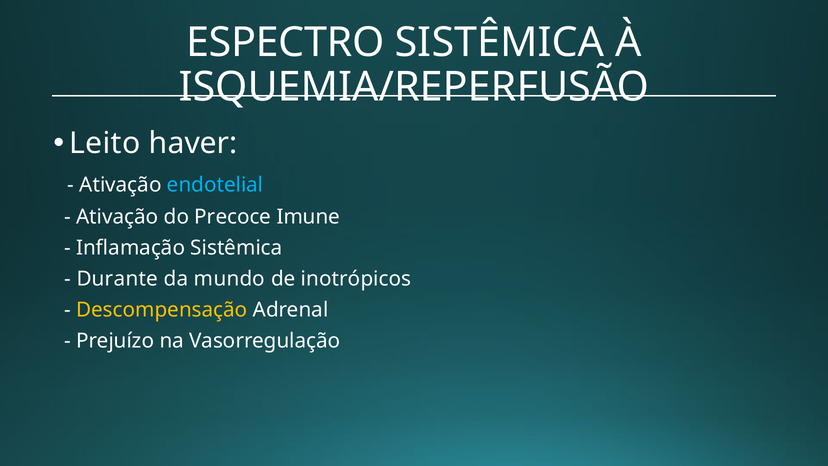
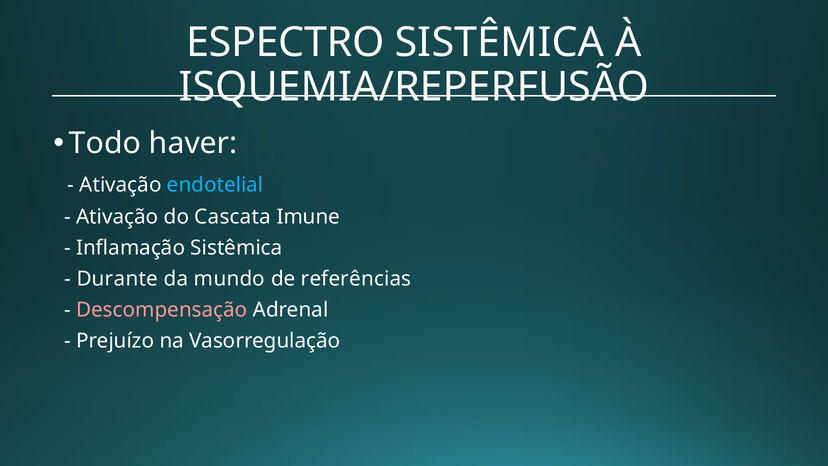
Leito: Leito -> Todo (105, 143)
Precoce: Precoce -> Cascata (233, 217)
inotrópicos: inotrópicos -> referências (356, 279)
Descompensação colour: yellow -> pink (162, 310)
